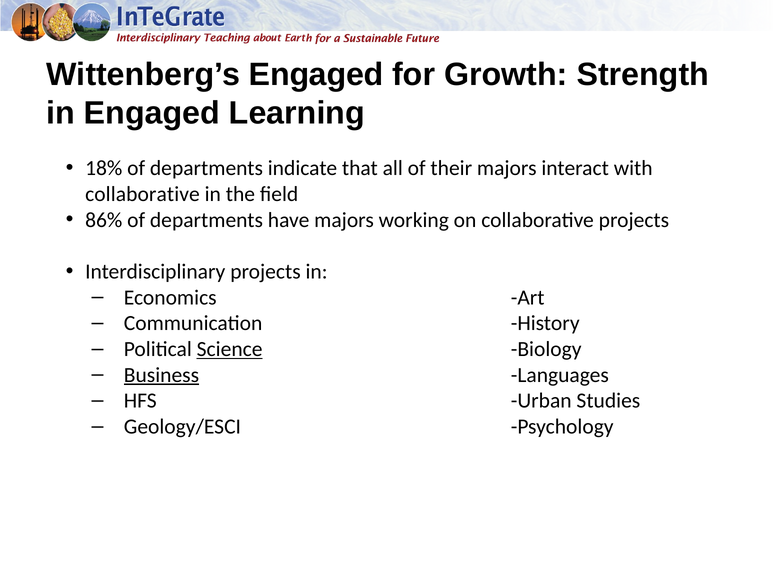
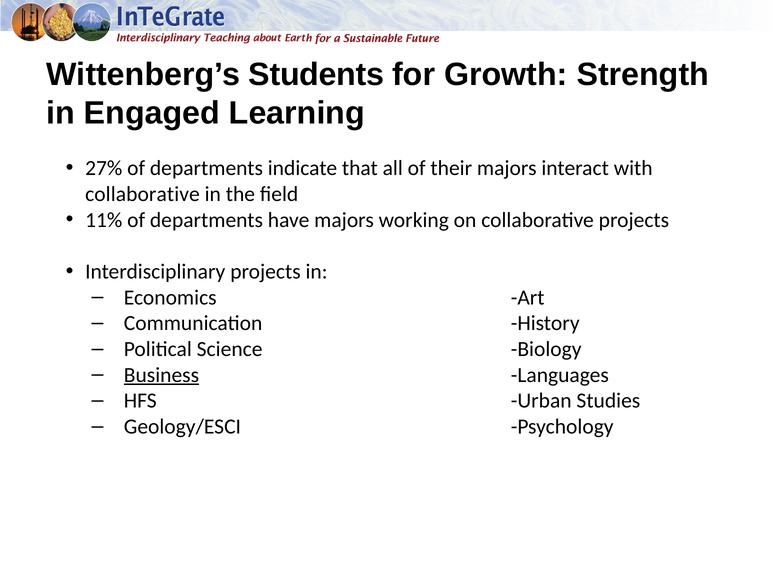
Wittenberg’s Engaged: Engaged -> Students (316, 74)
18%: 18% -> 27% (104, 168)
86%: 86% -> 11% (104, 220)
Science underline: present -> none (230, 349)
